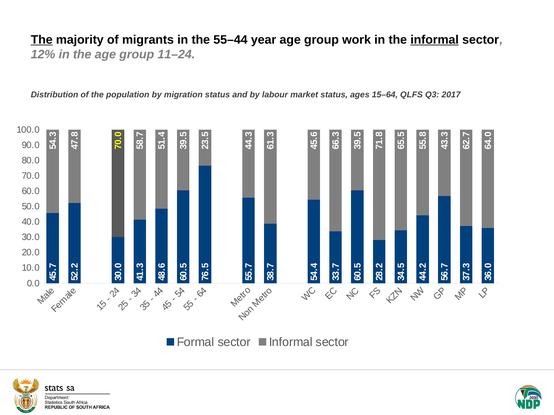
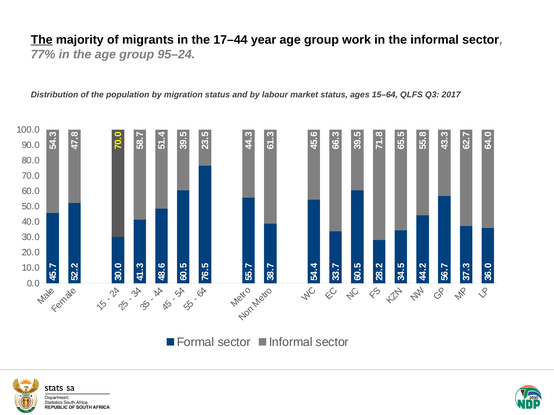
55–44: 55–44 -> 17–44 (230, 40)
informal underline: present -> none (435, 40)
12%: 12% -> 77% (43, 54)
11–24: 11–24 -> 95–24 (176, 54)
